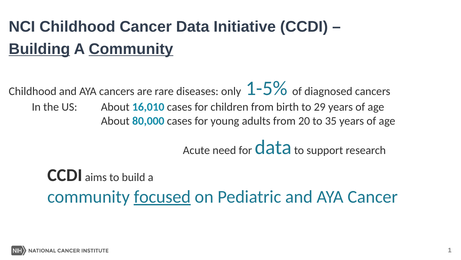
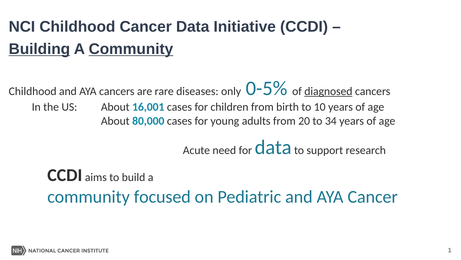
1-5%: 1-5% -> 0-5% (267, 88)
diagnosed underline: none -> present (328, 91)
16,010: 16,010 -> 16,001 (148, 107)
29: 29 -> 10 (320, 107)
35: 35 -> 34 (331, 121)
focused underline: present -> none (162, 196)
